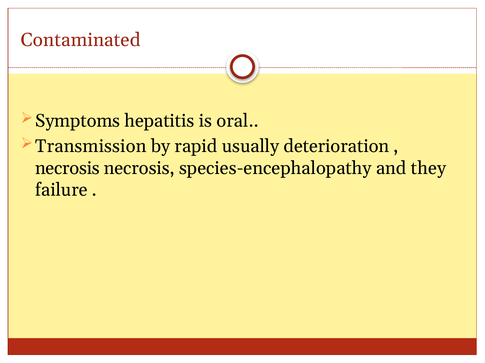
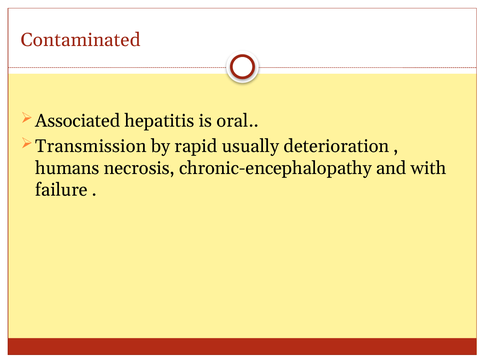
Symptoms: Symptoms -> Associated (78, 121)
necrosis: necrosis -> humans (67, 168)
species-encephalopathy: species-encephalopathy -> chronic-encephalopathy (275, 168)
they: they -> with (429, 168)
